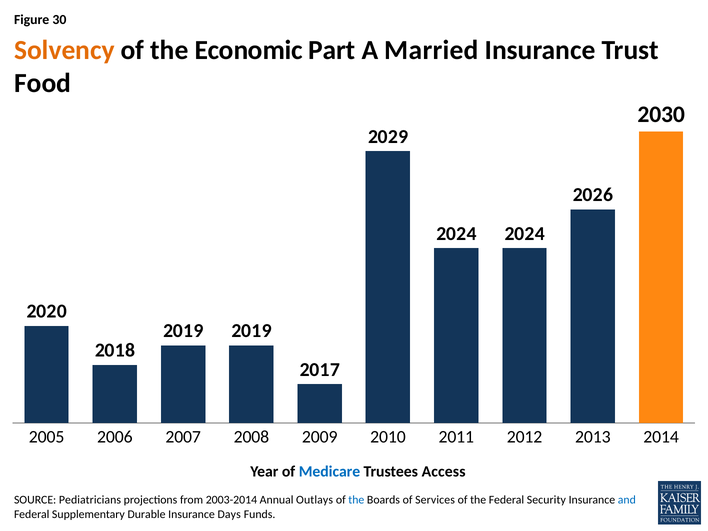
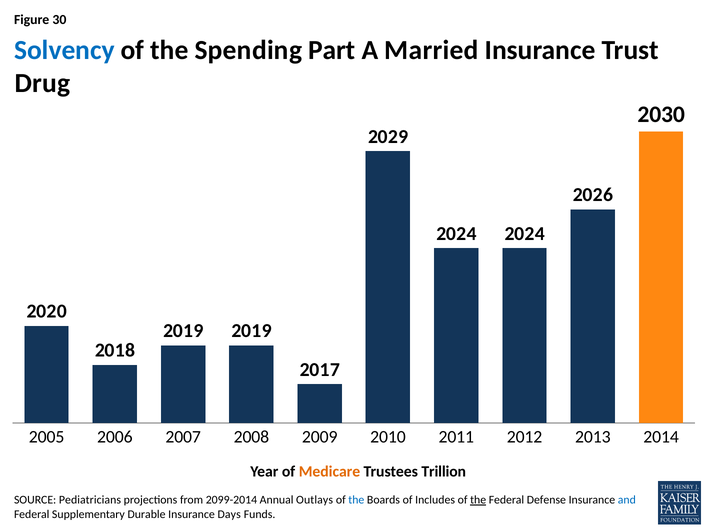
Solvency colour: orange -> blue (64, 50)
Economic: Economic -> Spending (248, 50)
Food: Food -> Drug (42, 83)
Medicare colour: blue -> orange (329, 472)
Access: Access -> Trillion (444, 472)
2003-2014: 2003-2014 -> 2099-2014 (231, 500)
Services: Services -> Includes (435, 500)
the underline: none -> present (478, 500)
Security: Security -> Defense (546, 500)
